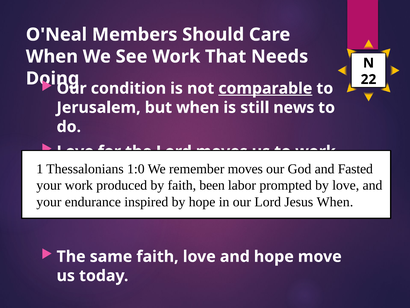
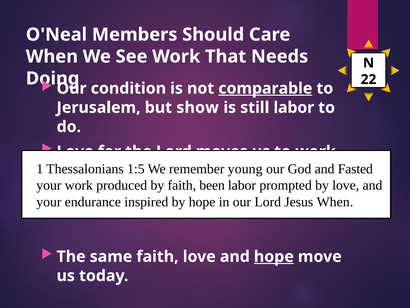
but when: when -> show (198, 107)
still news: news -> labor (294, 107)
1:0: 1:0 -> 1:5 (136, 169)
remember moves: moves -> young (245, 169)
hope underline: none -> present (274, 256)
